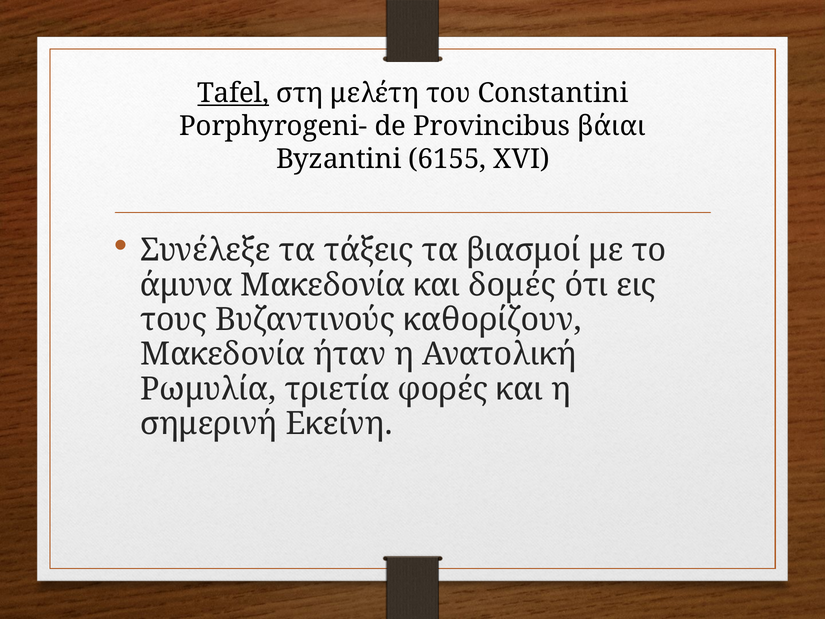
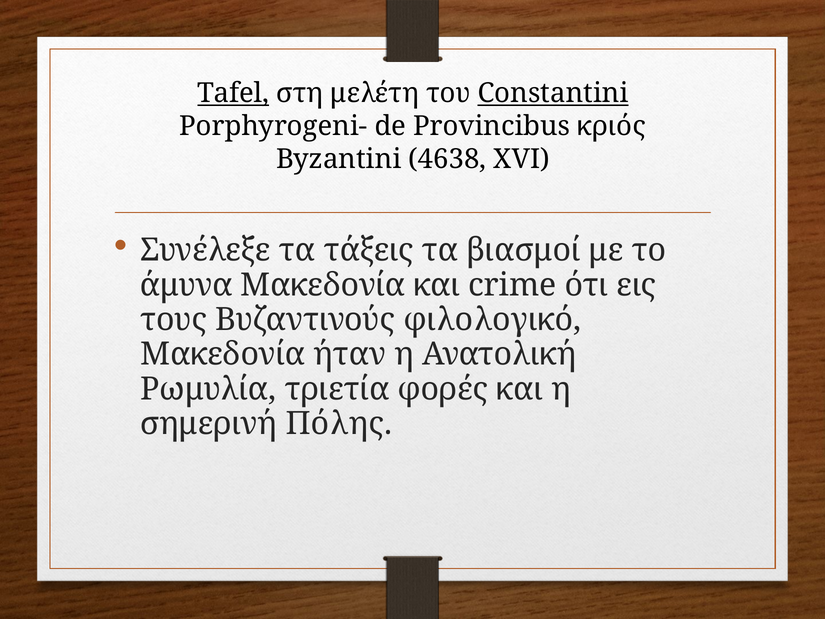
Constantini underline: none -> present (553, 93)
βάιαι: βάιαι -> κριός (612, 126)
6155: 6155 -> 4638 (447, 159)
δομές: δομές -> crime (512, 285)
καθορίζουν: καθορίζουν -> φιλολογικό (493, 320)
Εκείνη: Εκείνη -> Πόλης (339, 424)
